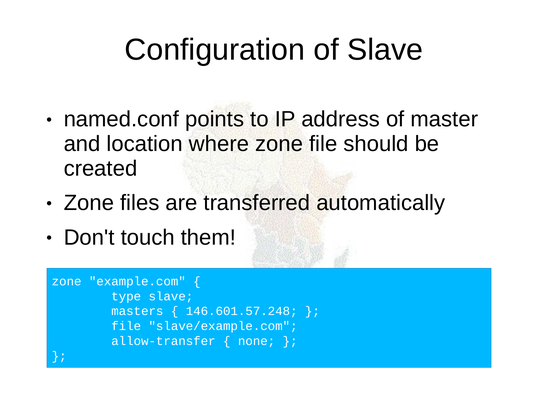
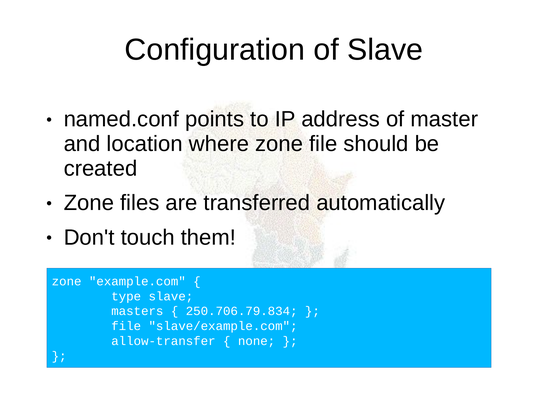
146.601.57.248: 146.601.57.248 -> 250.706.79.834 (242, 311)
